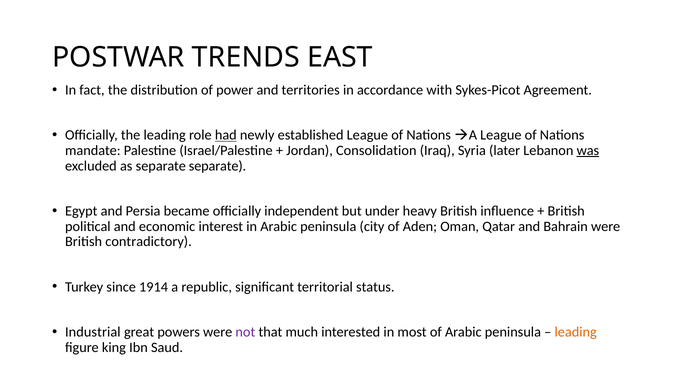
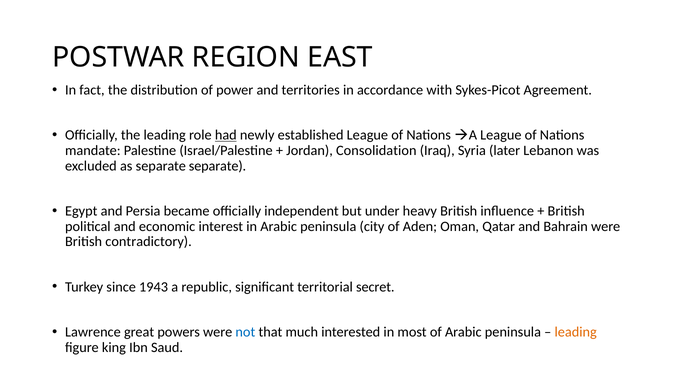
TRENDS: TRENDS -> REGION (246, 58)
was underline: present -> none (588, 151)
1914: 1914 -> 1943 (154, 287)
status: status -> secret (375, 287)
Industrial: Industrial -> Lawrence (93, 332)
not colour: purple -> blue (245, 332)
